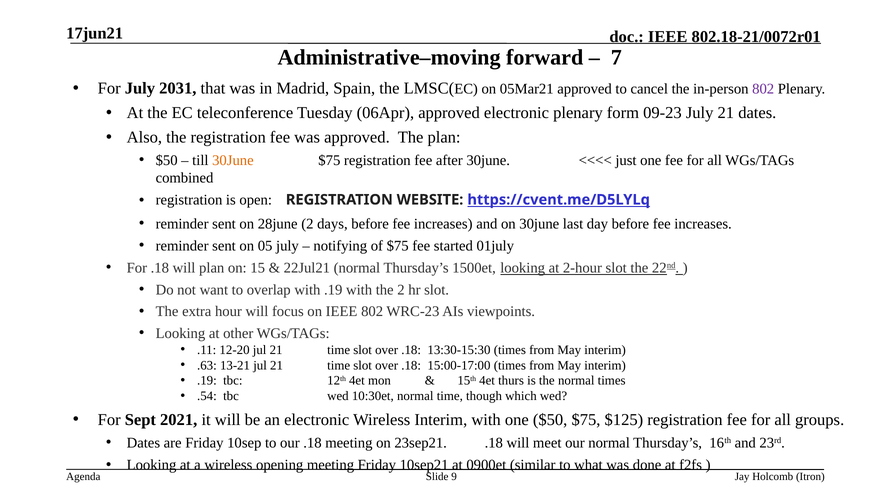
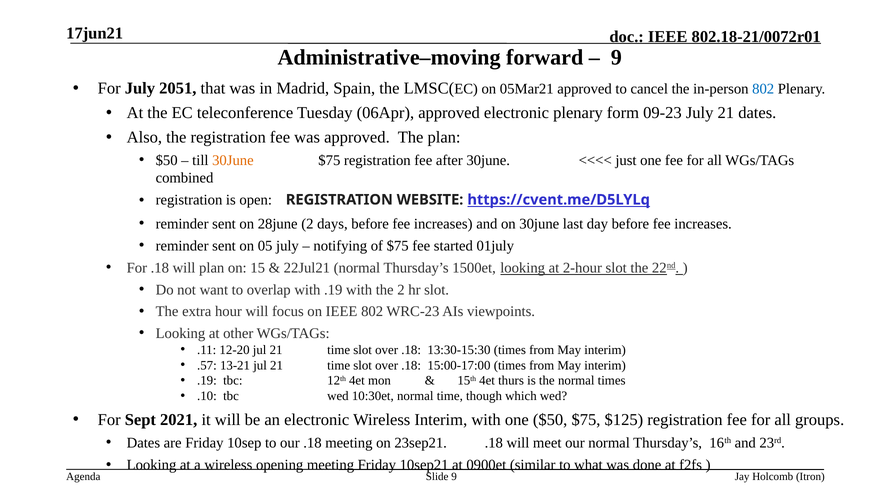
7: 7 -> 9 (616, 57)
2031: 2031 -> 2051 (178, 88)
802 colour: purple -> blue (763, 89)
.63: .63 -> .57 (207, 365)
.54: .54 -> .10 (207, 396)
